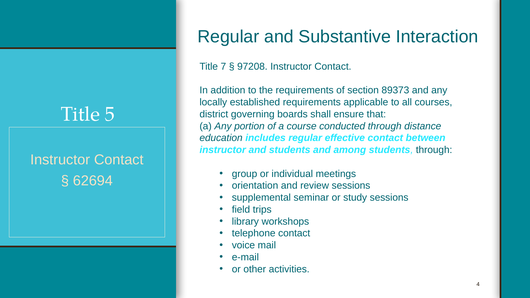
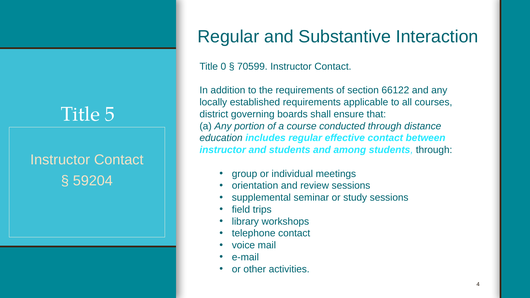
7: 7 -> 0 (223, 67)
97208: 97208 -> 70599 (252, 67)
89373: 89373 -> 66122 (395, 90)
62694: 62694 -> 59204 (93, 181)
